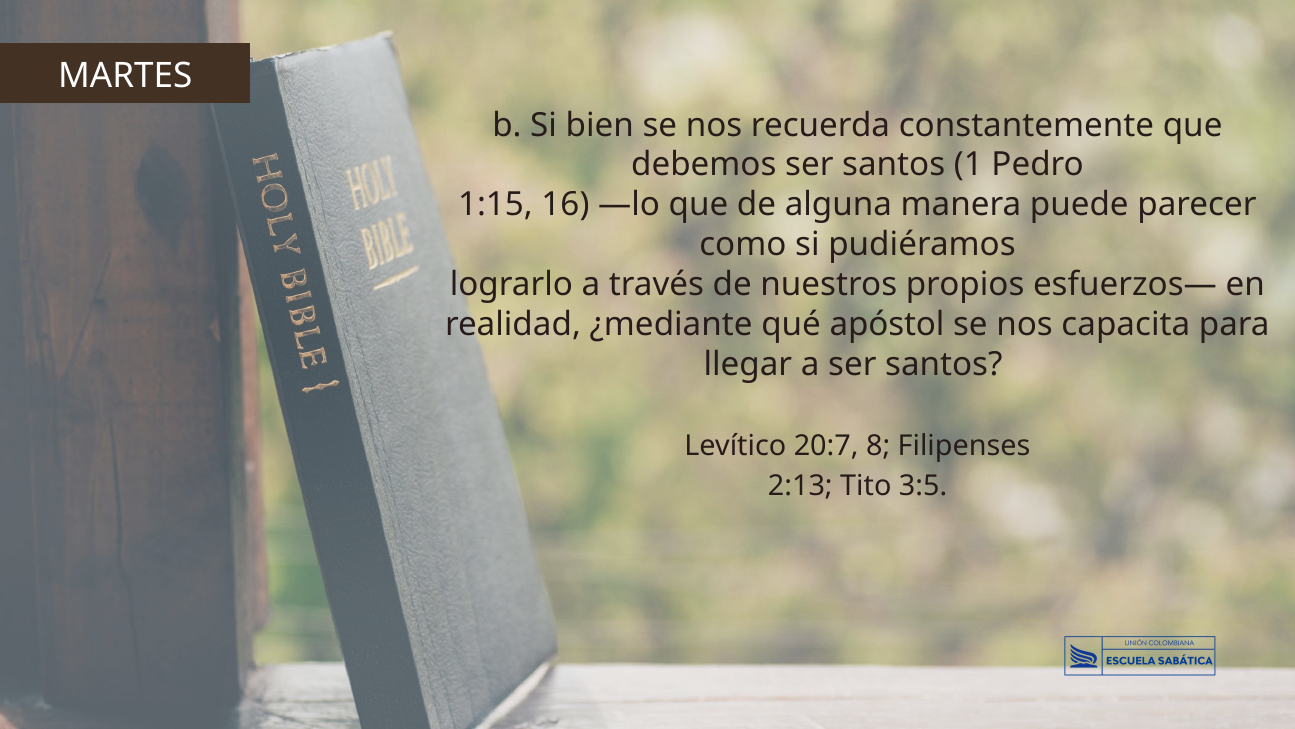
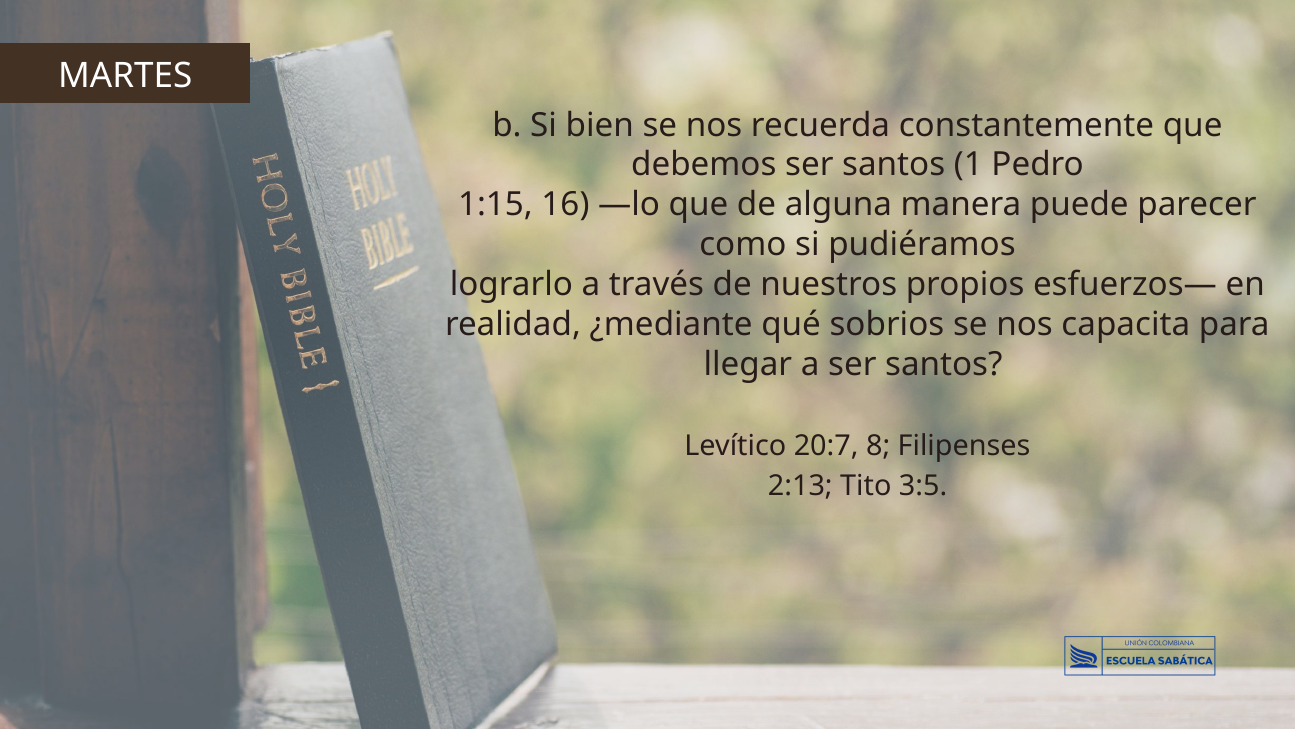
apóstol: apóstol -> sobrios (887, 324)
